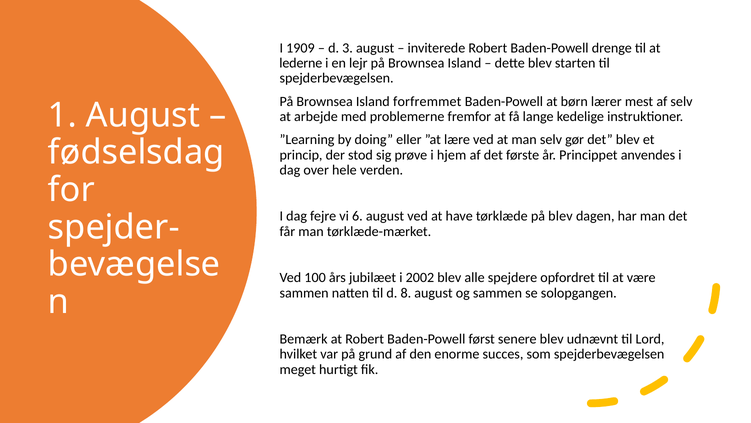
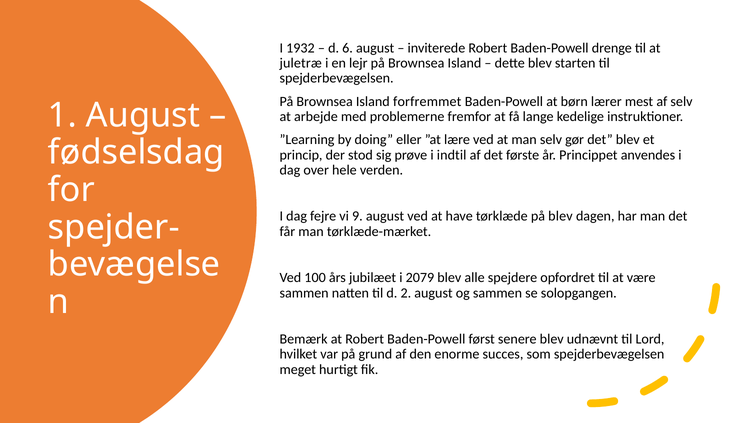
1909: 1909 -> 1932 (300, 48)
3: 3 -> 6 (348, 48)
lederne: lederne -> juletræ (301, 63)
hjem: hjem -> indtil (452, 155)
6: 6 -> 9 (357, 216)
2002: 2002 -> 2079 (420, 277)
8: 8 -> 2 (406, 292)
